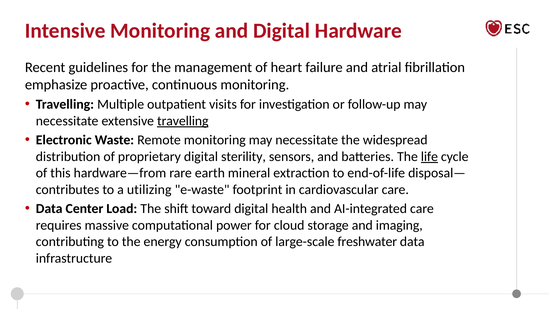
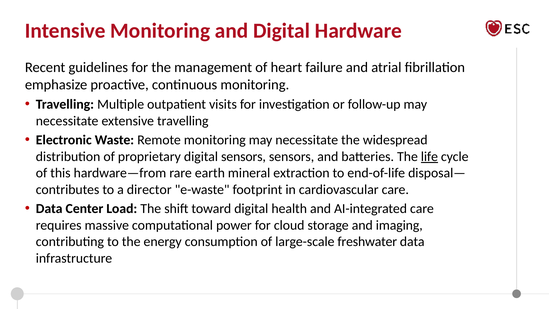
travelling underline: present -> none (183, 121)
digital sterility: sterility -> sensors (244, 157)
utilizing: utilizing -> director (149, 189)
